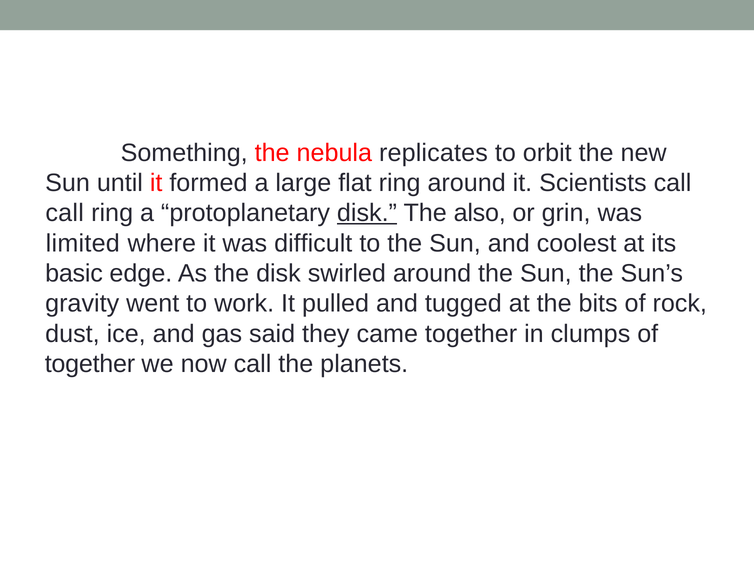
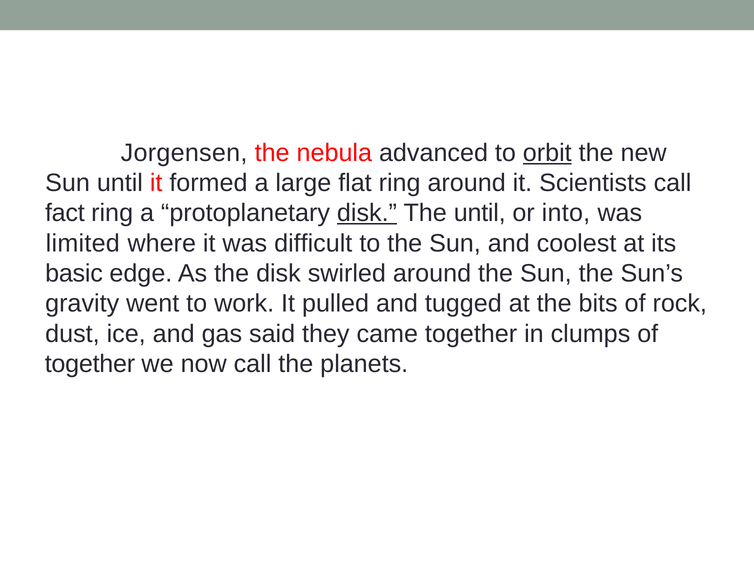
Something: Something -> Jorgensen (184, 153)
replicates: replicates -> advanced (434, 153)
orbit underline: none -> present (547, 153)
call: call -> fact (65, 213)
The also: also -> until (480, 213)
grin: grin -> into (566, 213)
